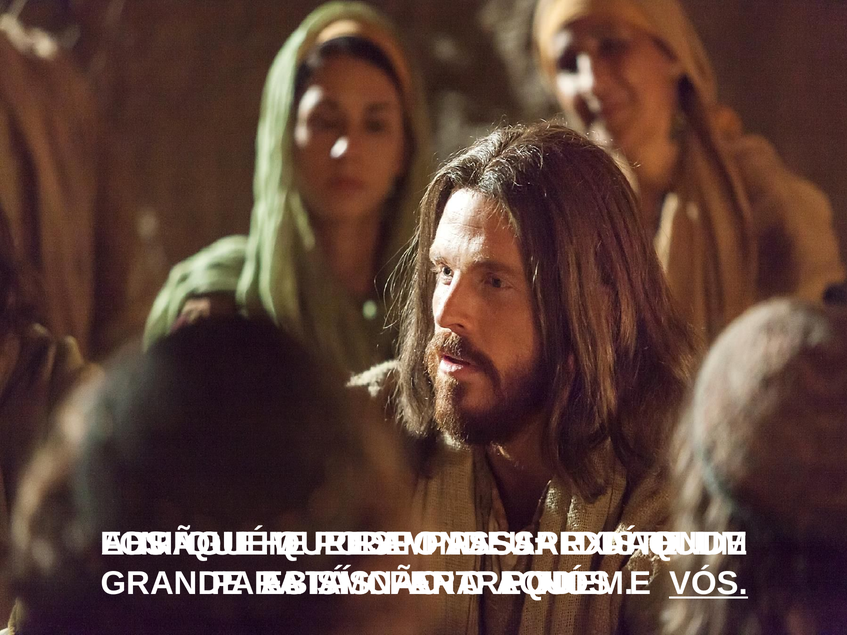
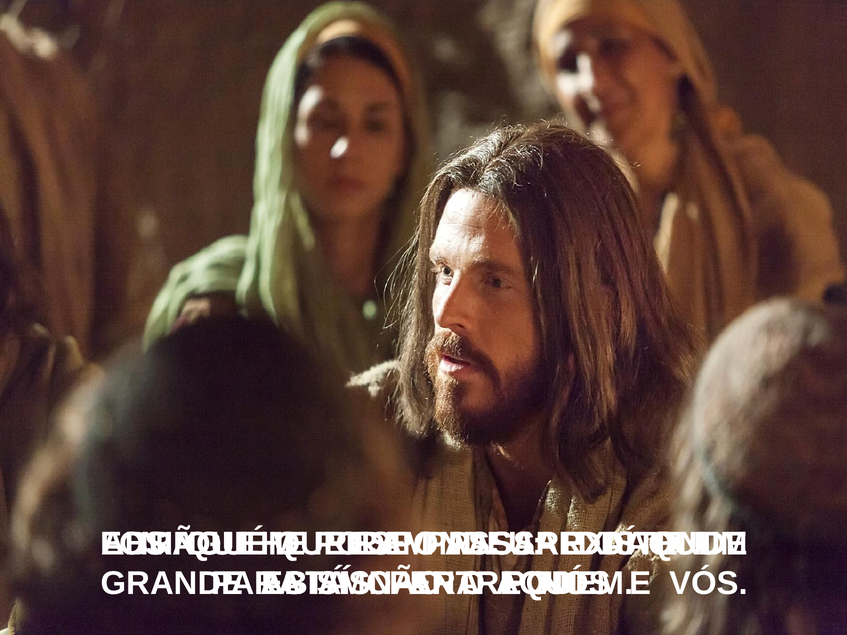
VÓS underline: present -> none (709, 583)
